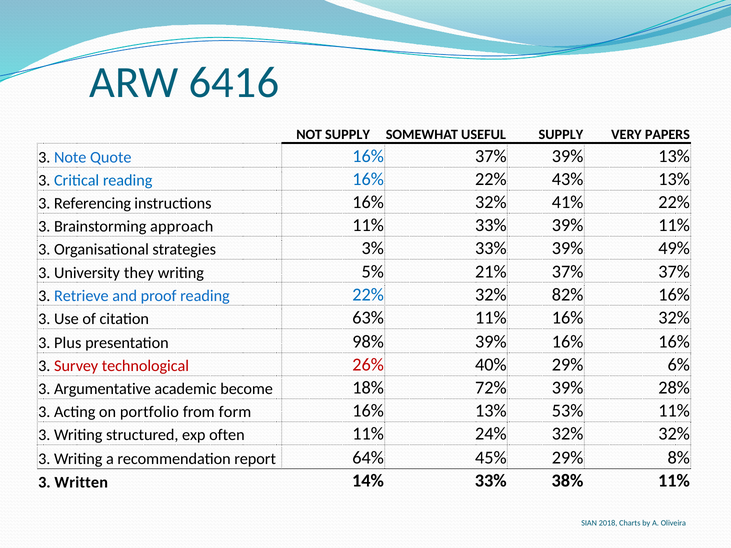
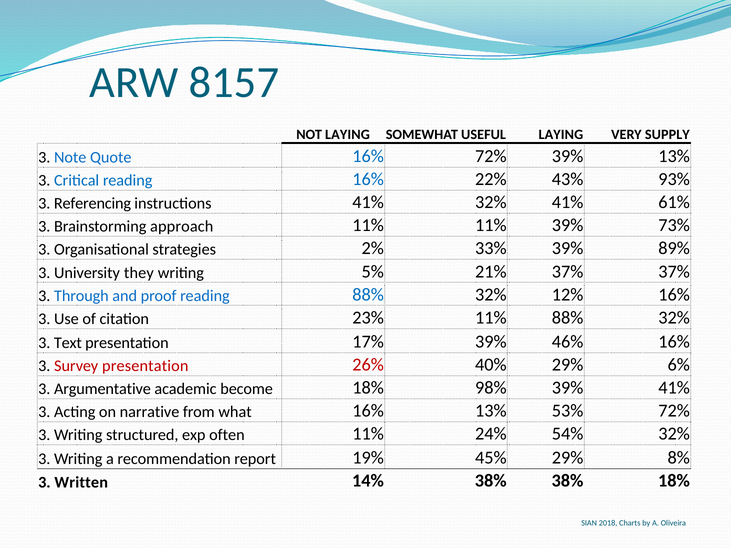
6416: 6416 -> 8157 (234, 83)
NOT SUPPLY: SUPPLY -> LAYING (347, 135)
USEFUL SUPPLY: SUPPLY -> LAYING (561, 135)
PAPERS: PAPERS -> SUPPLY (667, 135)
16% 37%: 37% -> 72% (491, 156)
43% 13%: 13% -> 93% (674, 179)
instructions 16%: 16% -> 41% (368, 202)
41% 22%: 22% -> 61% (674, 202)
11% 33%: 33% -> 11% (491, 225)
39% 11%: 11% -> 73% (674, 225)
3%: 3% -> 2% (373, 249)
49%: 49% -> 89% (674, 249)
Retrieve: Retrieve -> Through (81, 296)
reading 22%: 22% -> 88% (368, 295)
82%: 82% -> 12% (568, 295)
63%: 63% -> 23% (368, 318)
11% 16%: 16% -> 88% (568, 318)
Plus: Plus -> Text (68, 343)
98%: 98% -> 17% (368, 342)
39% 16%: 16% -> 46% (568, 342)
Survey technological: technological -> presentation (145, 366)
72%: 72% -> 98% (491, 388)
39% 28%: 28% -> 41% (674, 388)
portfolio: portfolio -> narrative (149, 412)
form: form -> what (235, 412)
53% 11%: 11% -> 72% (674, 411)
24% 32%: 32% -> 54% (568, 434)
64%: 64% -> 19% (368, 458)
14% 33%: 33% -> 38% (491, 481)
38% 11%: 11% -> 18% (674, 481)
